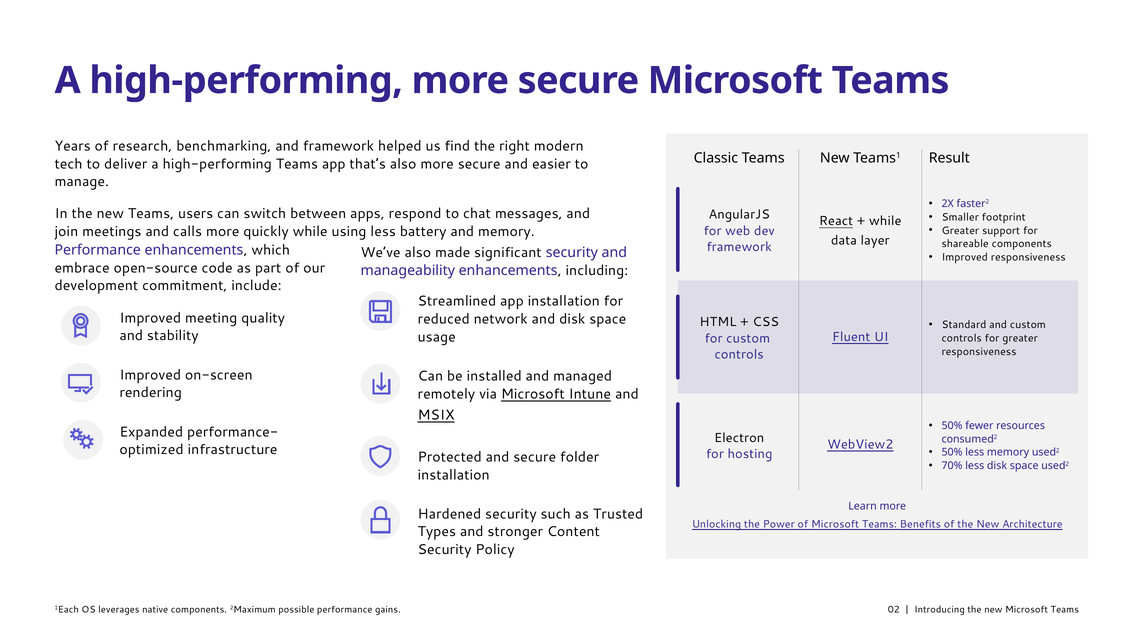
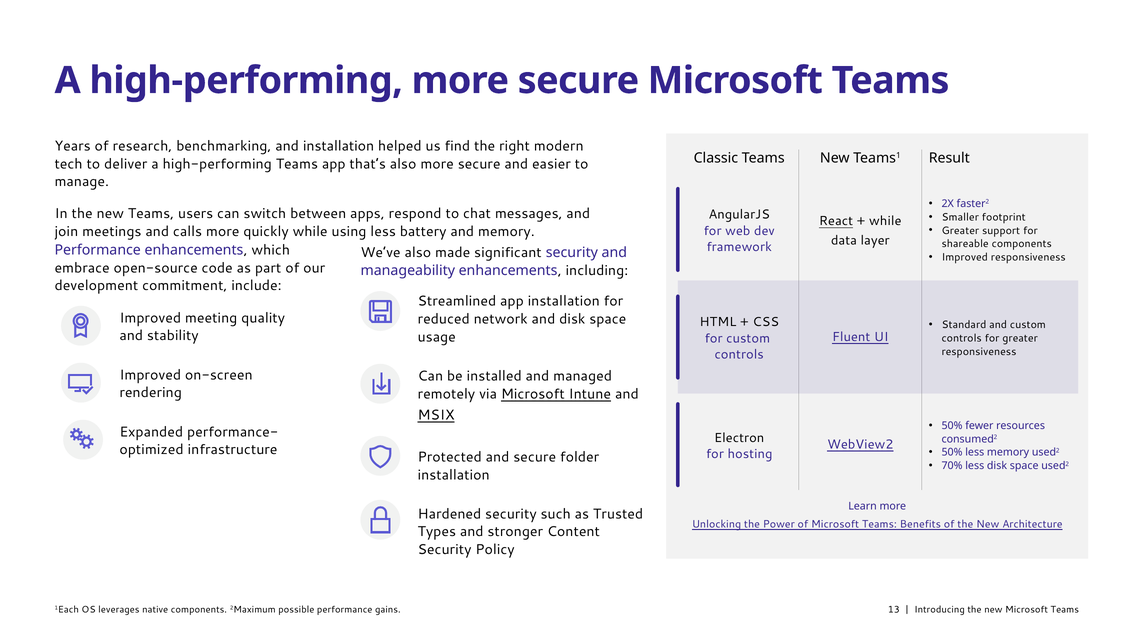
and framework: framework -> installation (339, 146)
02: 02 -> 13 (894, 609)
